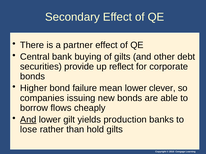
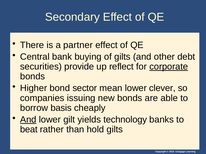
corporate underline: none -> present (169, 67)
failure: failure -> sector (85, 88)
flows: flows -> basis (61, 108)
production: production -> technology (125, 120)
lose: lose -> beat (29, 130)
